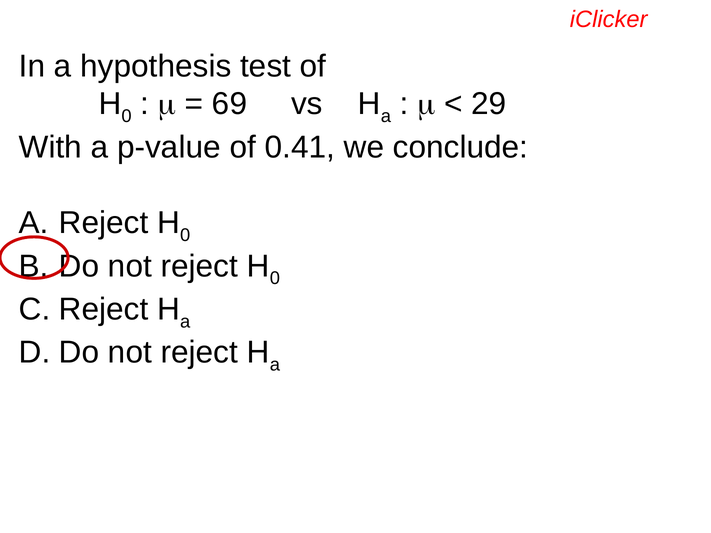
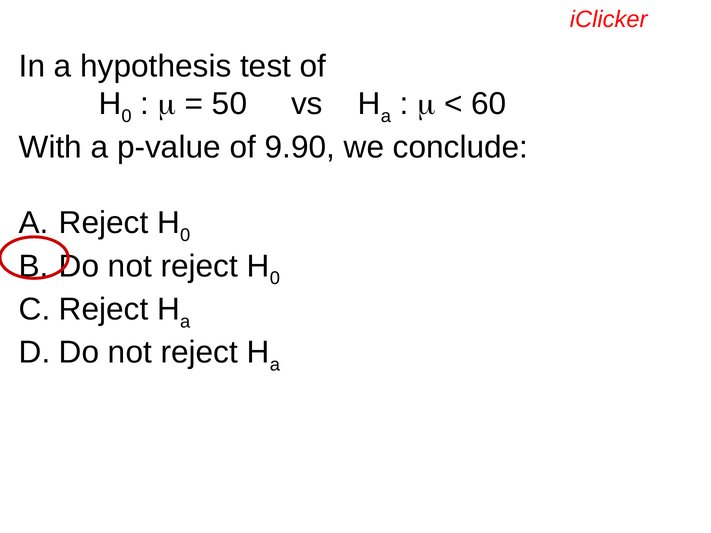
69: 69 -> 50 (230, 104)
29: 29 -> 60 (489, 104)
0.41: 0.41 -> 9.90 (300, 147)
